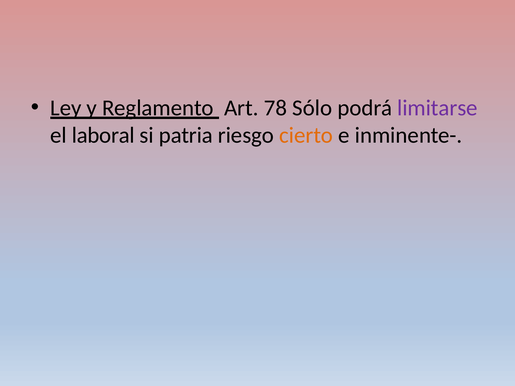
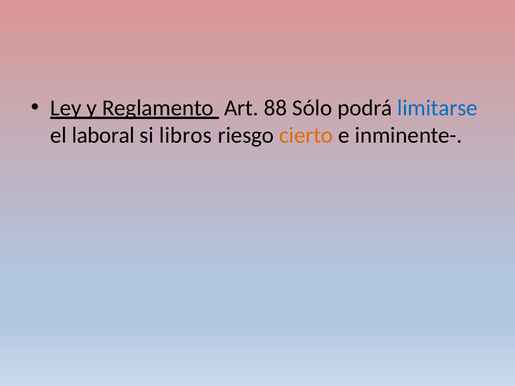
78: 78 -> 88 (276, 108)
limitarse colour: purple -> blue (437, 108)
patria: patria -> libros (186, 136)
